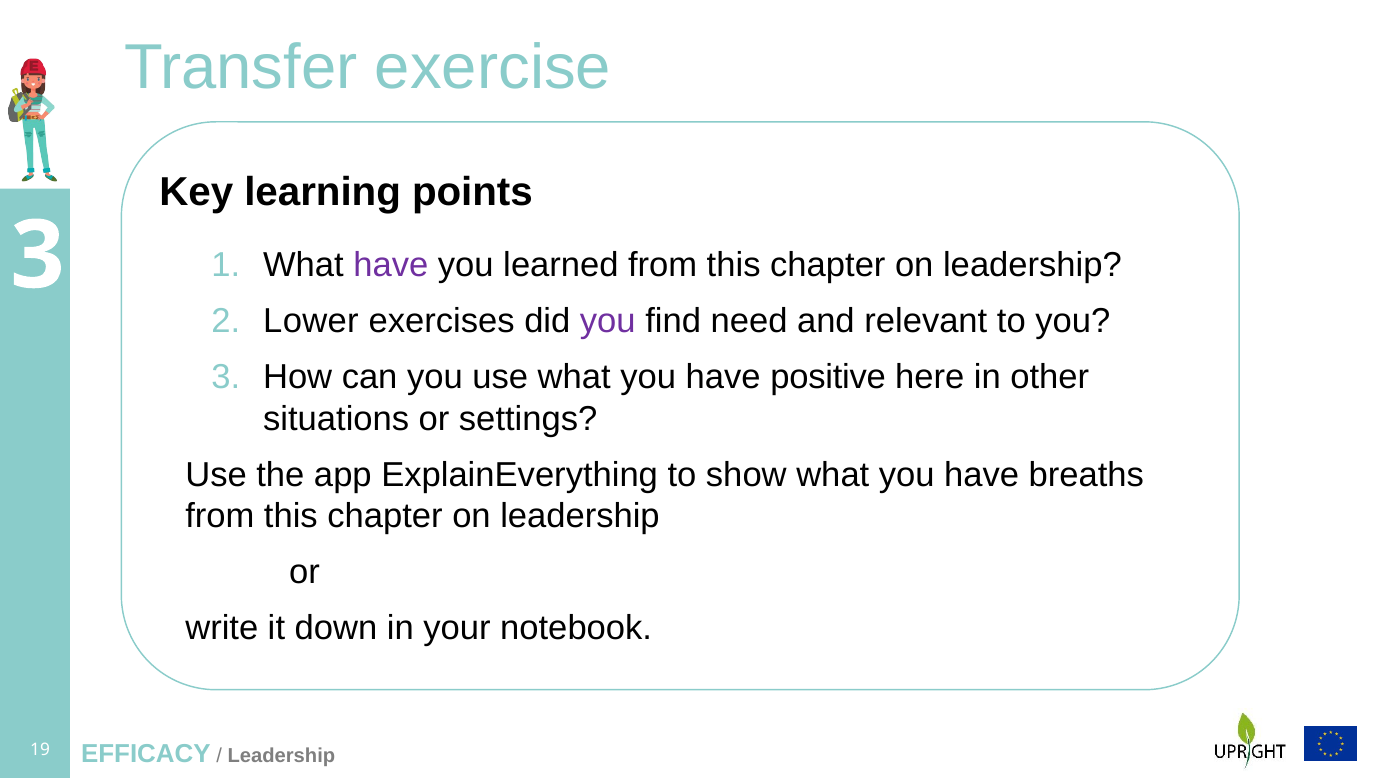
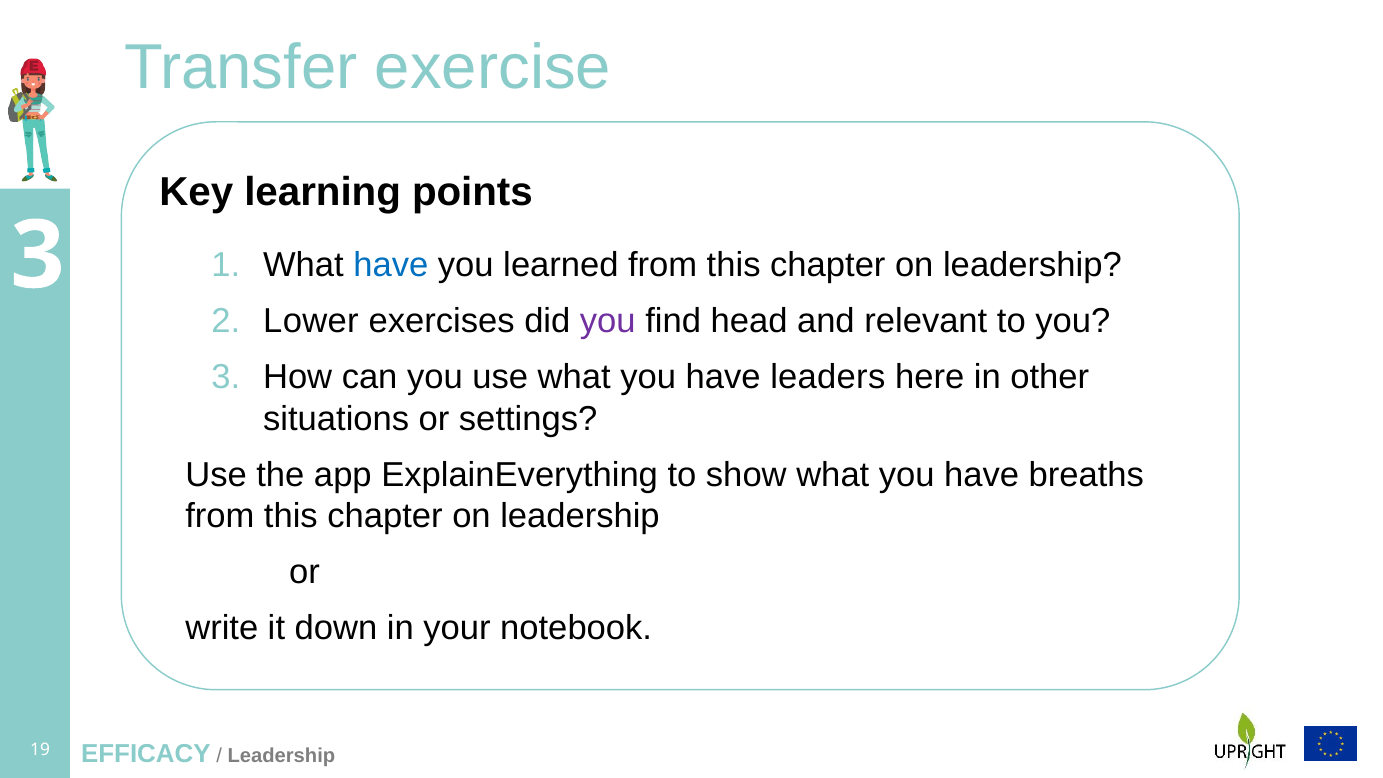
have colour: purple -> blue (391, 265)
need: need -> head (749, 321)
positive: positive -> leaders (828, 377)
